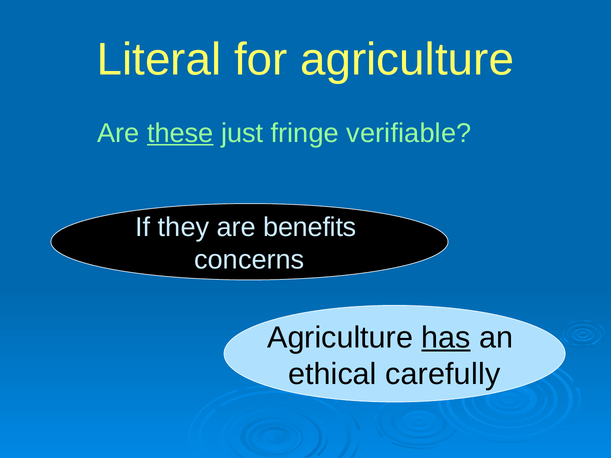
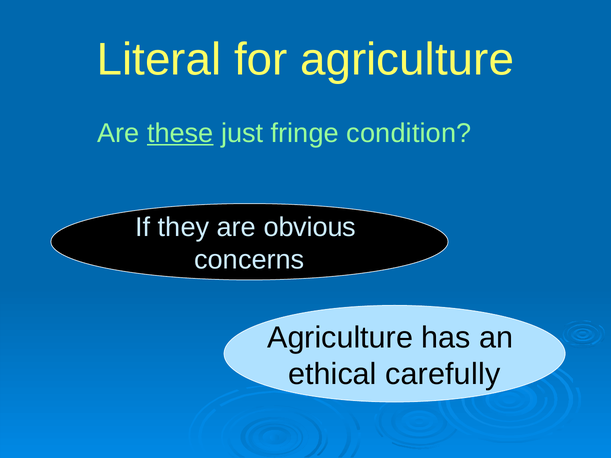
verifiable: verifiable -> condition (409, 133)
benefits: benefits -> obvious (310, 227)
has underline: present -> none (446, 338)
